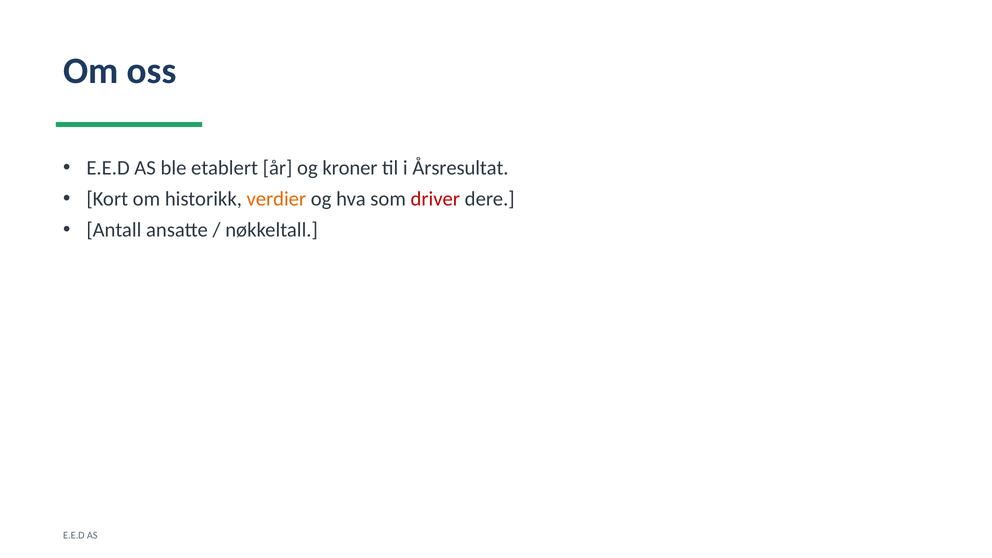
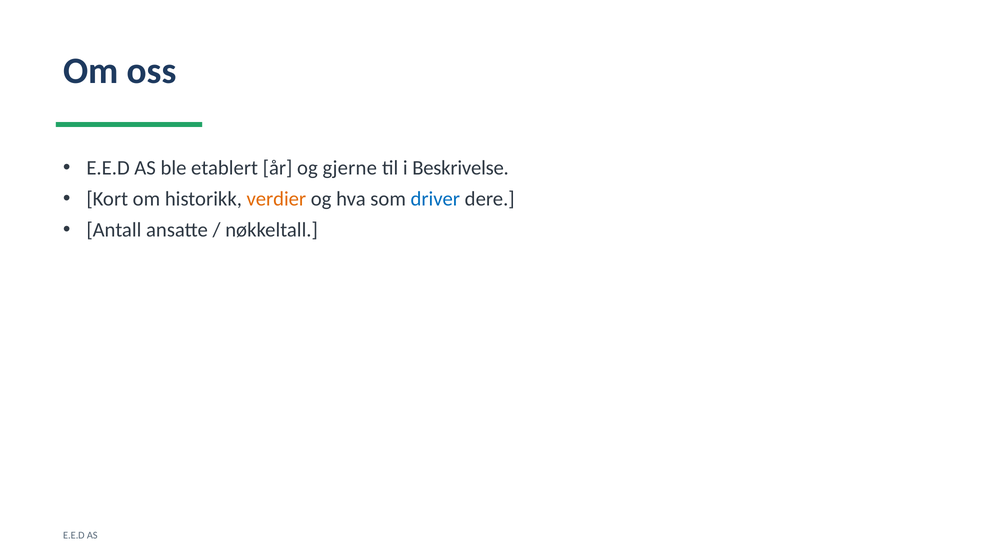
kroner: kroner -> gjerne (350, 168)
Årsresultat: Årsresultat -> Beskrivelse (461, 168)
driver colour: red -> blue (435, 199)
